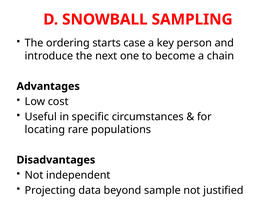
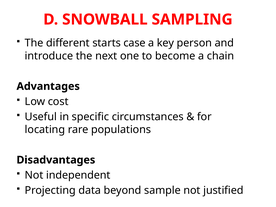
ordering: ordering -> different (68, 43)
